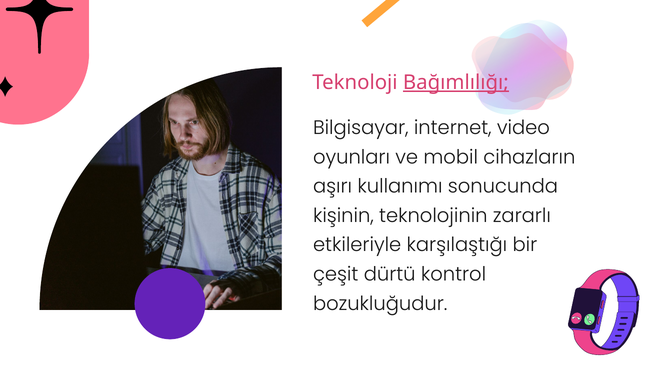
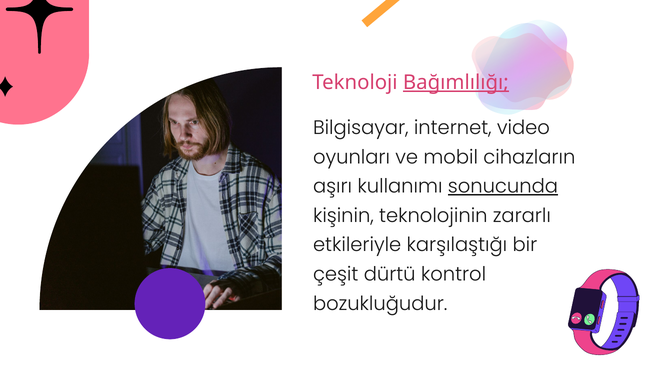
sonucunda underline: none -> present (503, 186)
